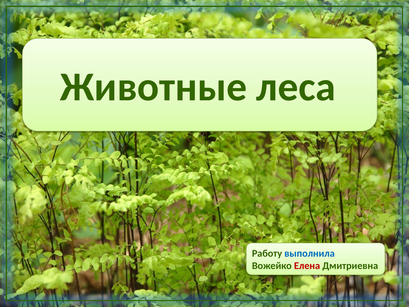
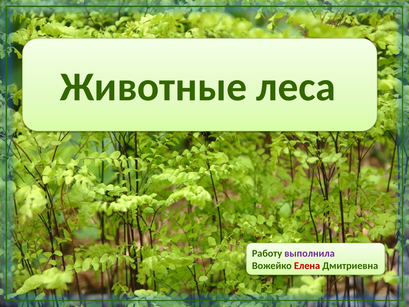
выполнила colour: blue -> purple (310, 253)
